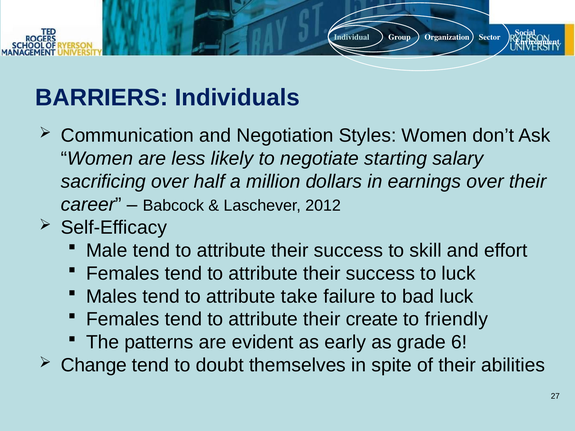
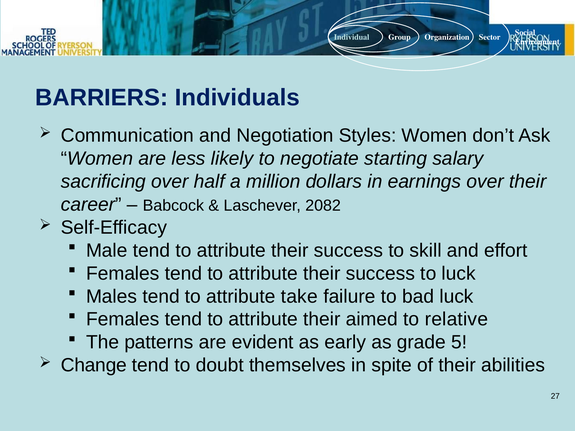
2012: 2012 -> 2082 (323, 206)
create: create -> aimed (372, 320)
friendly: friendly -> relative (456, 320)
6: 6 -> 5 (459, 343)
